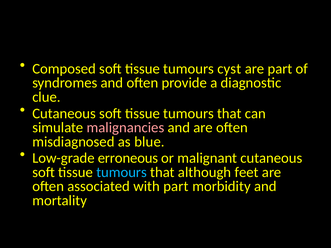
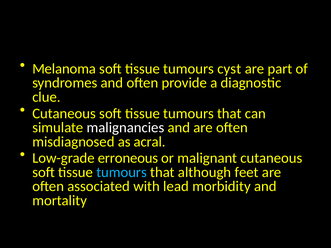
Composed: Composed -> Melanoma (64, 69)
malignancies colour: pink -> white (125, 128)
blue: blue -> acral (150, 142)
with part: part -> lead (176, 187)
